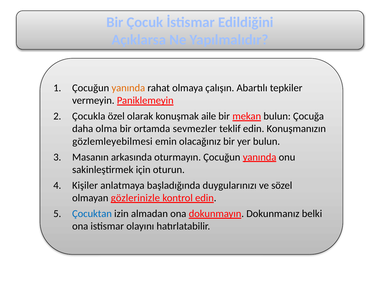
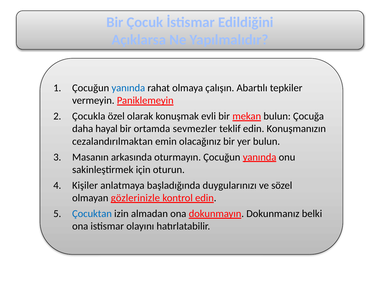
yanında colour: orange -> blue (128, 88)
aile: aile -> evli (209, 116)
olma: olma -> hayal (107, 129)
gözlemleyebilmesi: gözlemleyebilmesi -> cezalandırılmaktan (112, 141)
